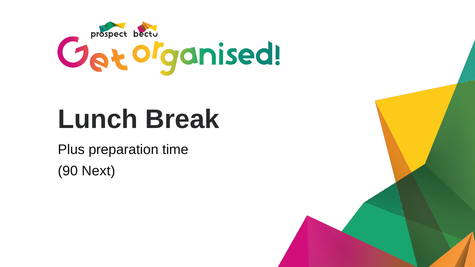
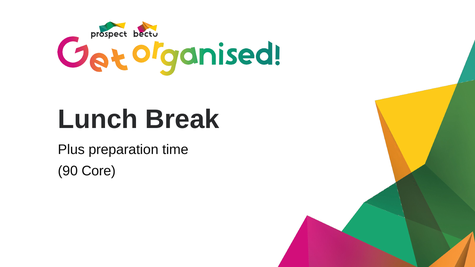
Next: Next -> Core (99, 171)
